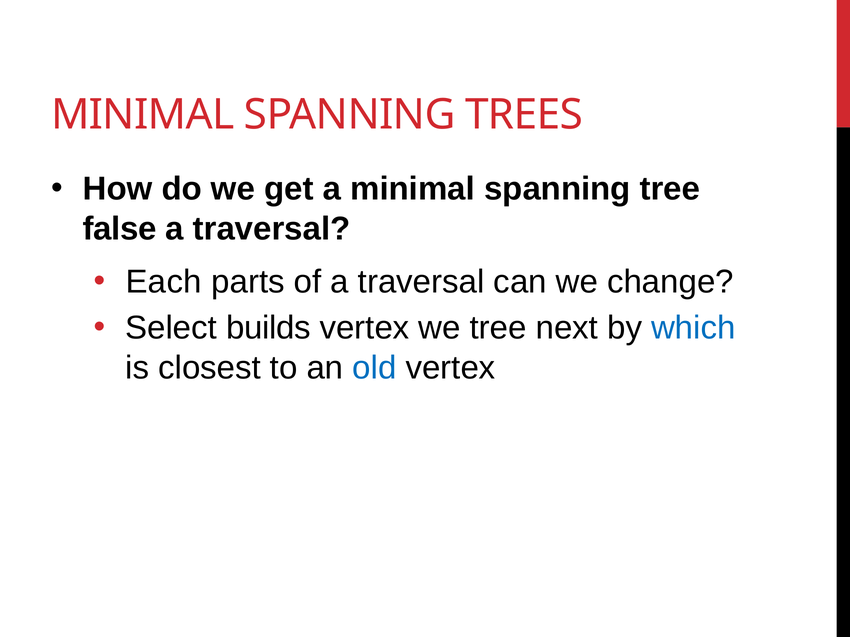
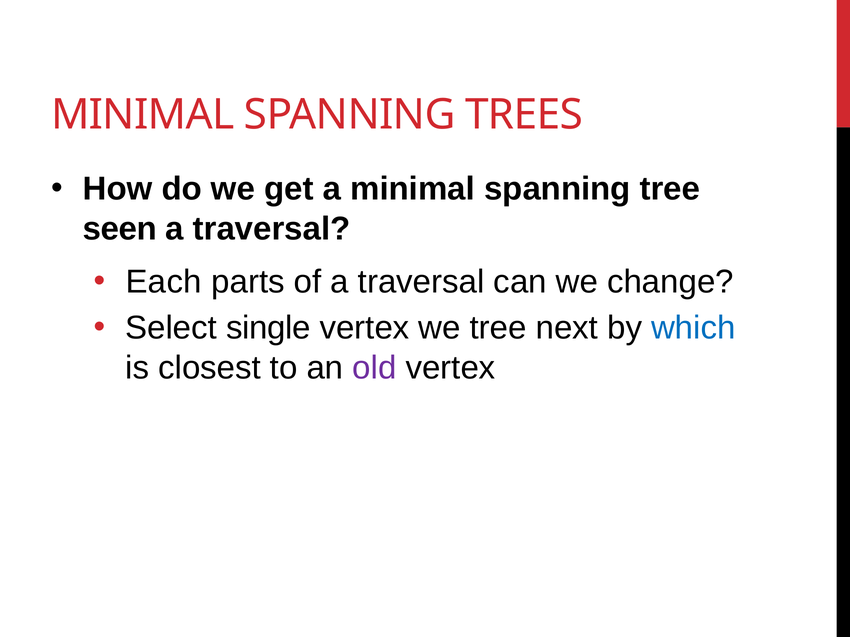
false: false -> seen (120, 229)
builds: builds -> single (268, 328)
old colour: blue -> purple (375, 368)
